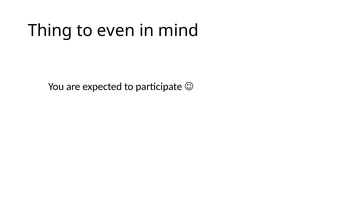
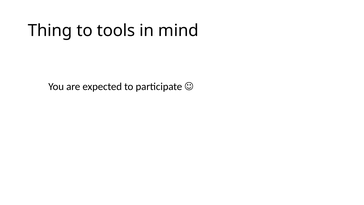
even: even -> tools (116, 31)
